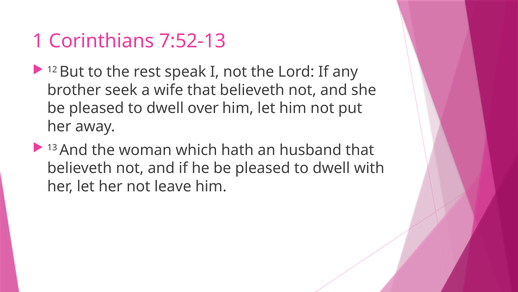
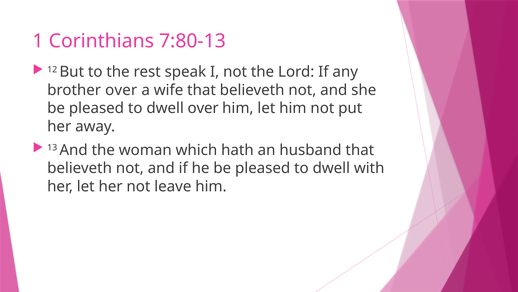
7:52-13: 7:52-13 -> 7:80-13 (193, 41)
brother seek: seek -> over (121, 90)
